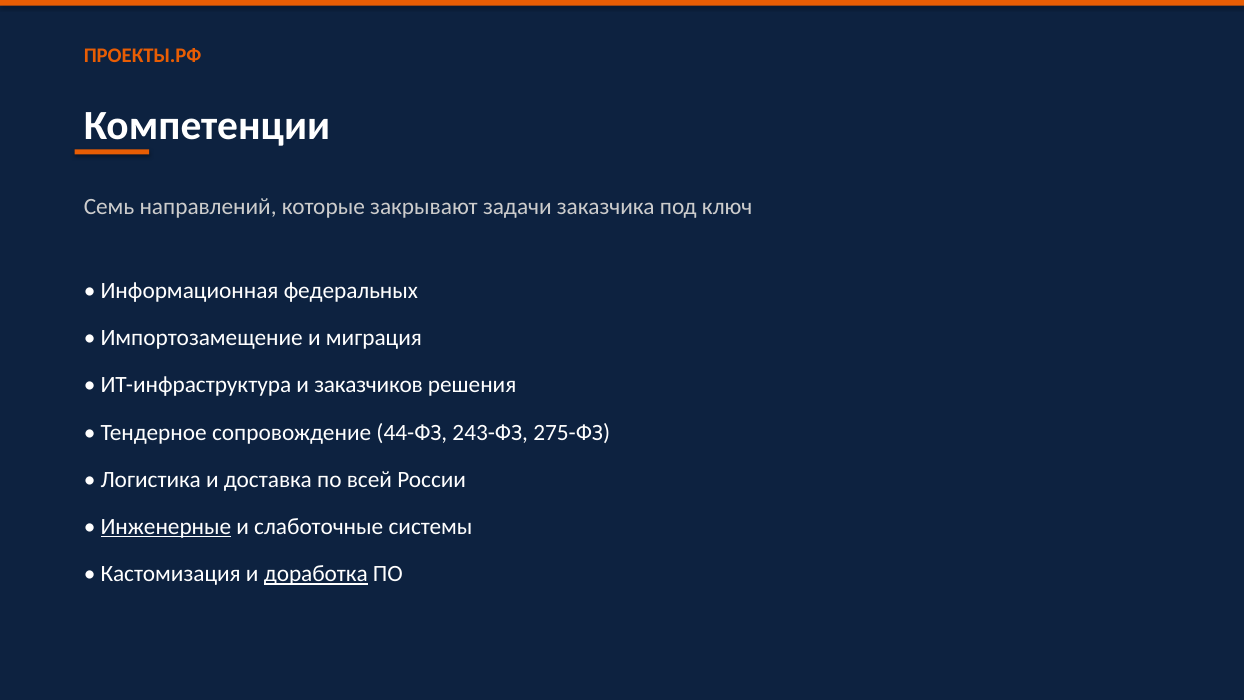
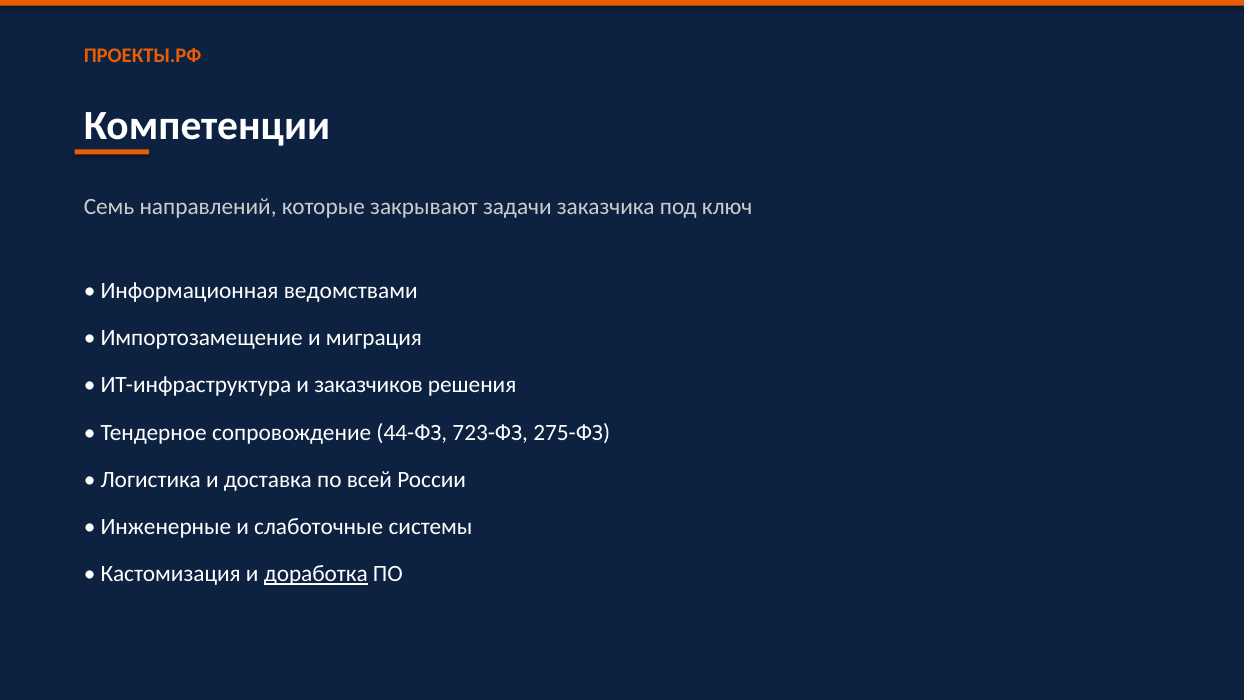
федеральных: федеральных -> ведомствами (351, 291)
243-ФЗ: 243-ФЗ -> 723-ФЗ (490, 432)
Инженерные underline: present -> none (166, 527)
